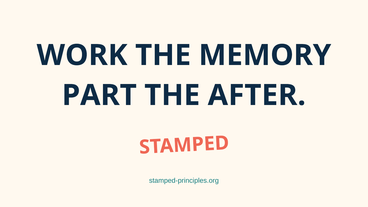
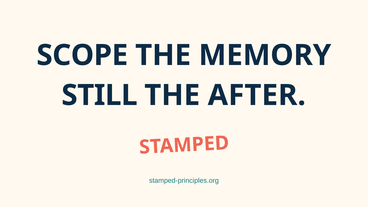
WORK: WORK -> SCOPE (82, 55)
PART: PART -> STILL (99, 95)
